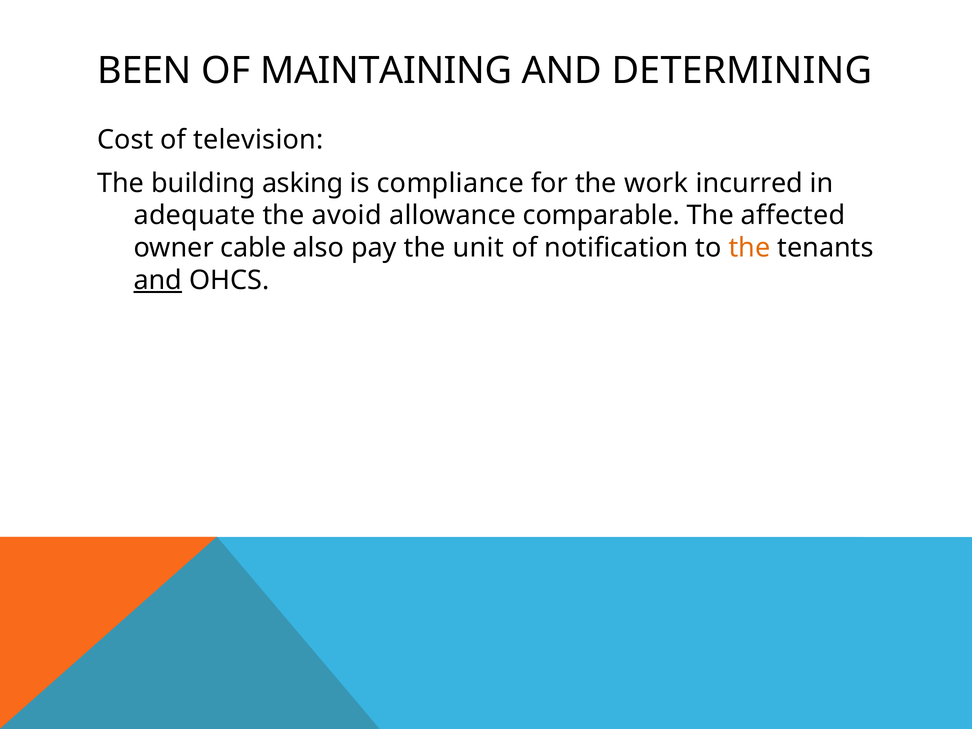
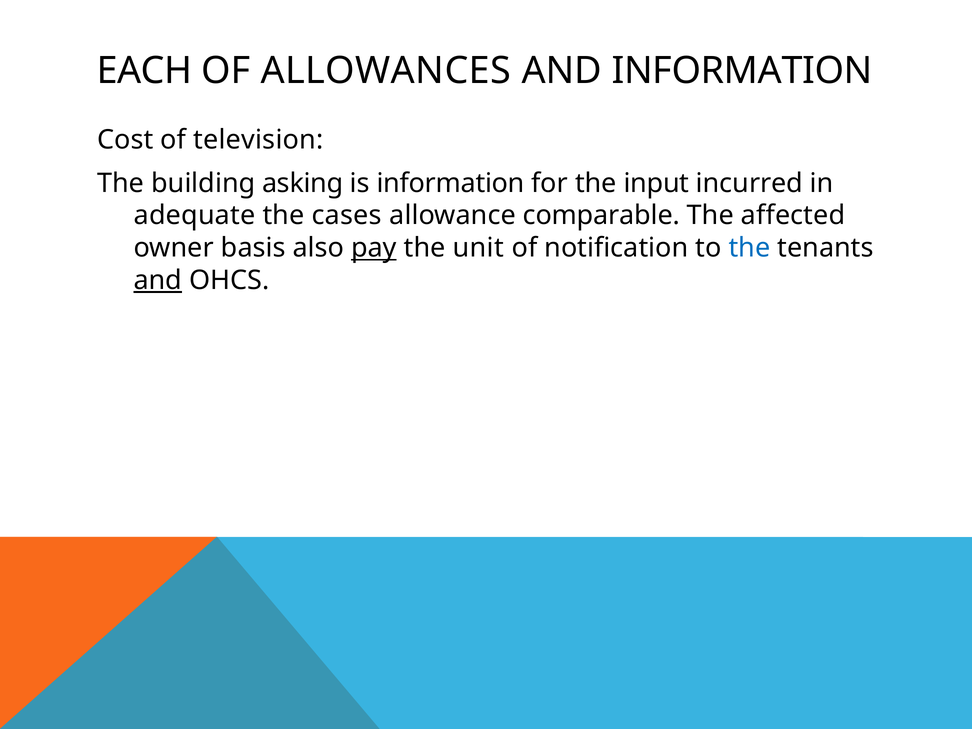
BEEN: BEEN -> EACH (145, 71)
MAINTAINING: MAINTAINING -> ALLOWANCES (386, 71)
AND DETERMINING: DETERMINING -> INFORMATION (742, 71)
is compliance: compliance -> information (451, 183)
work: work -> input (656, 183)
avoid: avoid -> cases (347, 216)
cable: cable -> basis (253, 248)
pay underline: none -> present (374, 248)
the colour: orange -> blue (749, 248)
